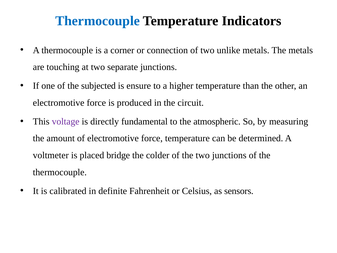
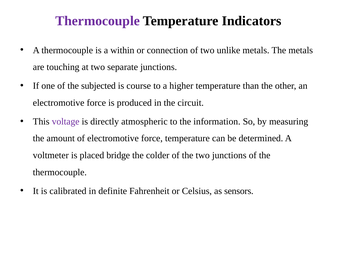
Thermocouple colour: blue -> purple (98, 21)
corner: corner -> within (122, 50)
ensure: ensure -> course (139, 86)
fundamental: fundamental -> atmospheric (144, 121)
atmospheric: atmospheric -> information (217, 121)
